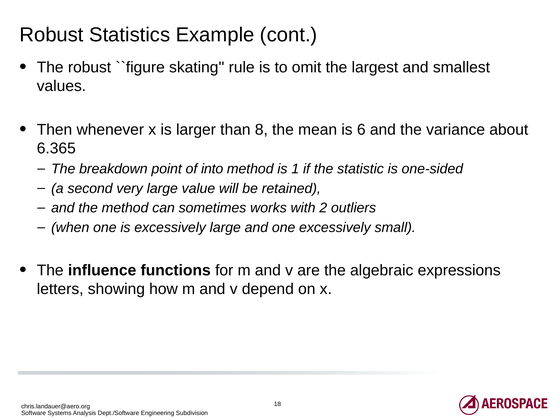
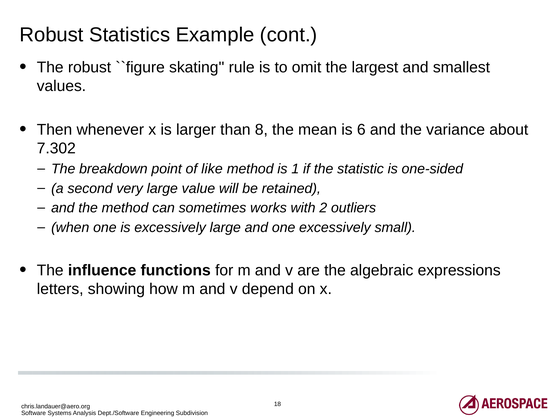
6.365: 6.365 -> 7.302 (56, 148)
into: into -> like (212, 169)
